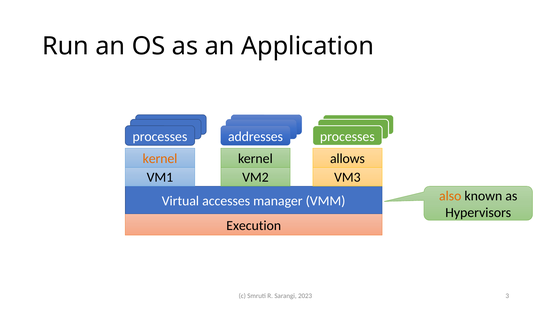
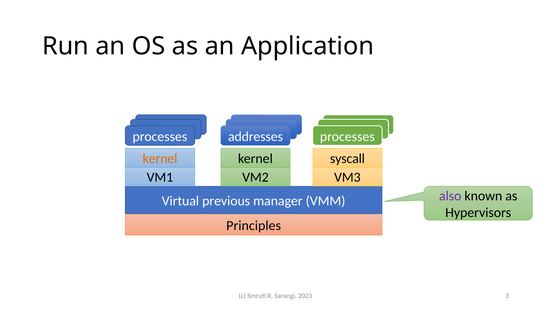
allows: allows -> syscall (347, 159)
also colour: orange -> purple (450, 196)
accesses: accesses -> previous (226, 201)
Execution: Execution -> Principles (254, 225)
